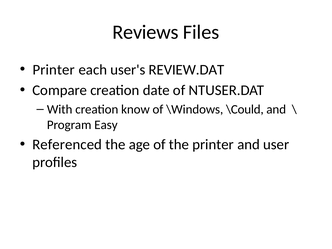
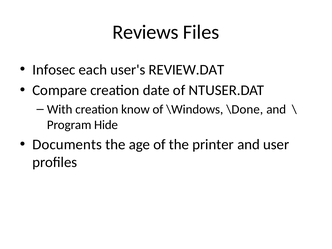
Printer: Printer -> Infosec (54, 70)
\Could: \Could -> \Done (245, 109)
Easy: Easy -> Hide (106, 125)
Referenced: Referenced -> Documents (67, 145)
